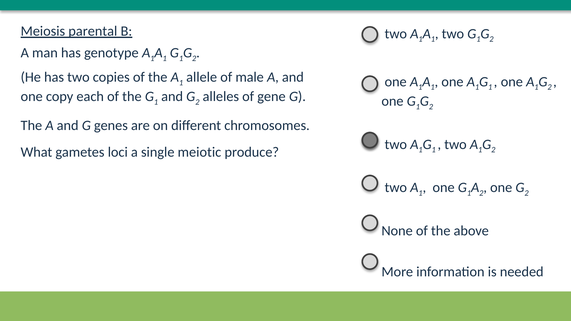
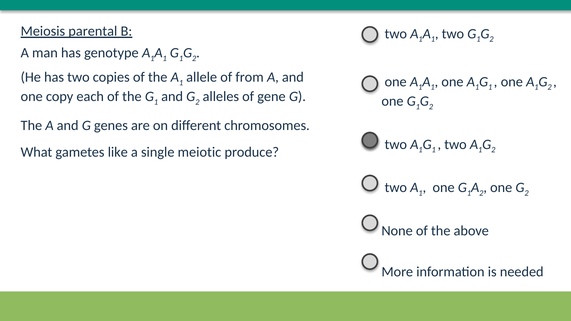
male: male -> from (250, 77)
loci: loci -> like (118, 152)
